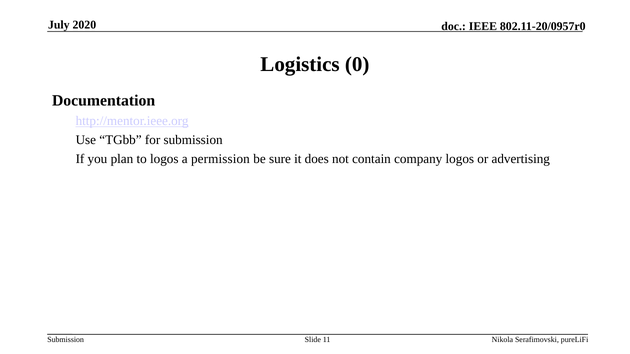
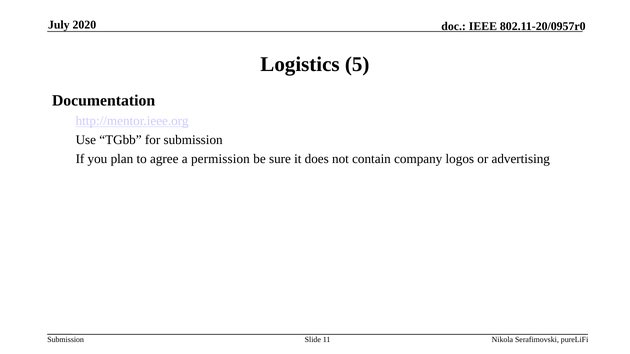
0: 0 -> 5 (357, 64)
to logos: logos -> agree (164, 159)
